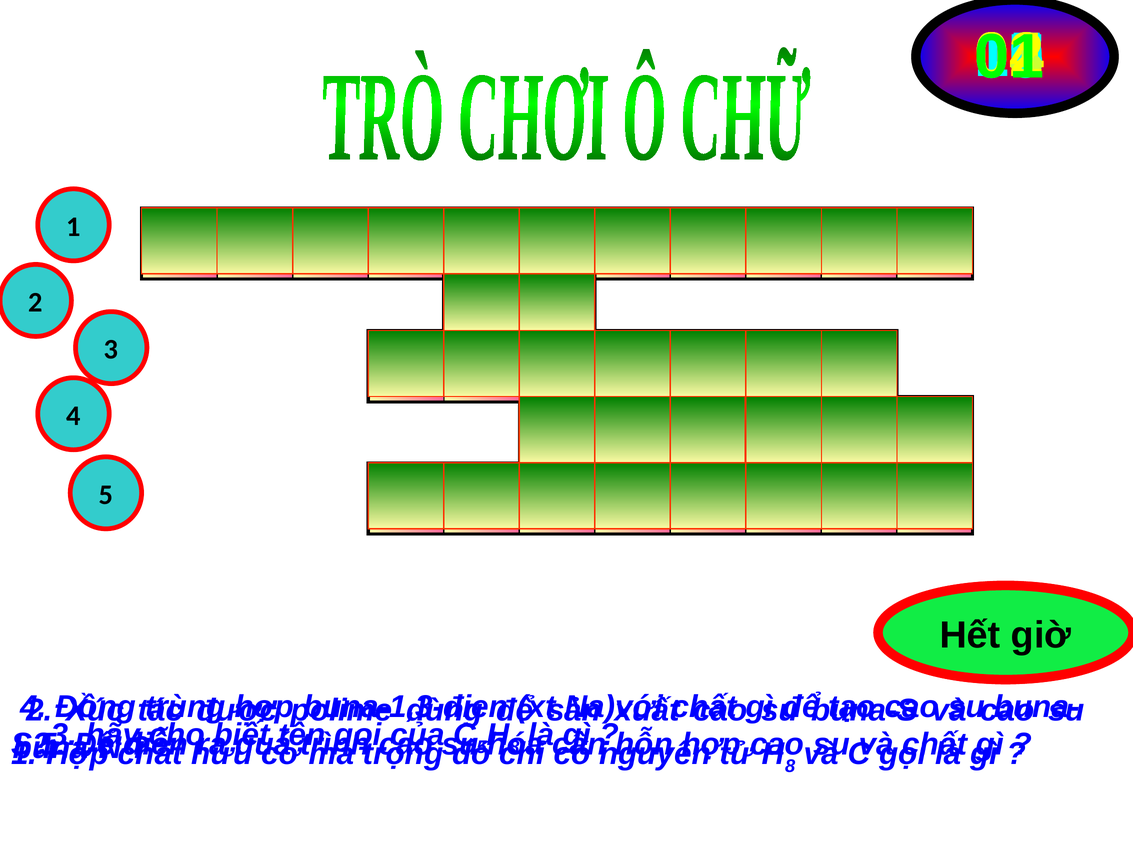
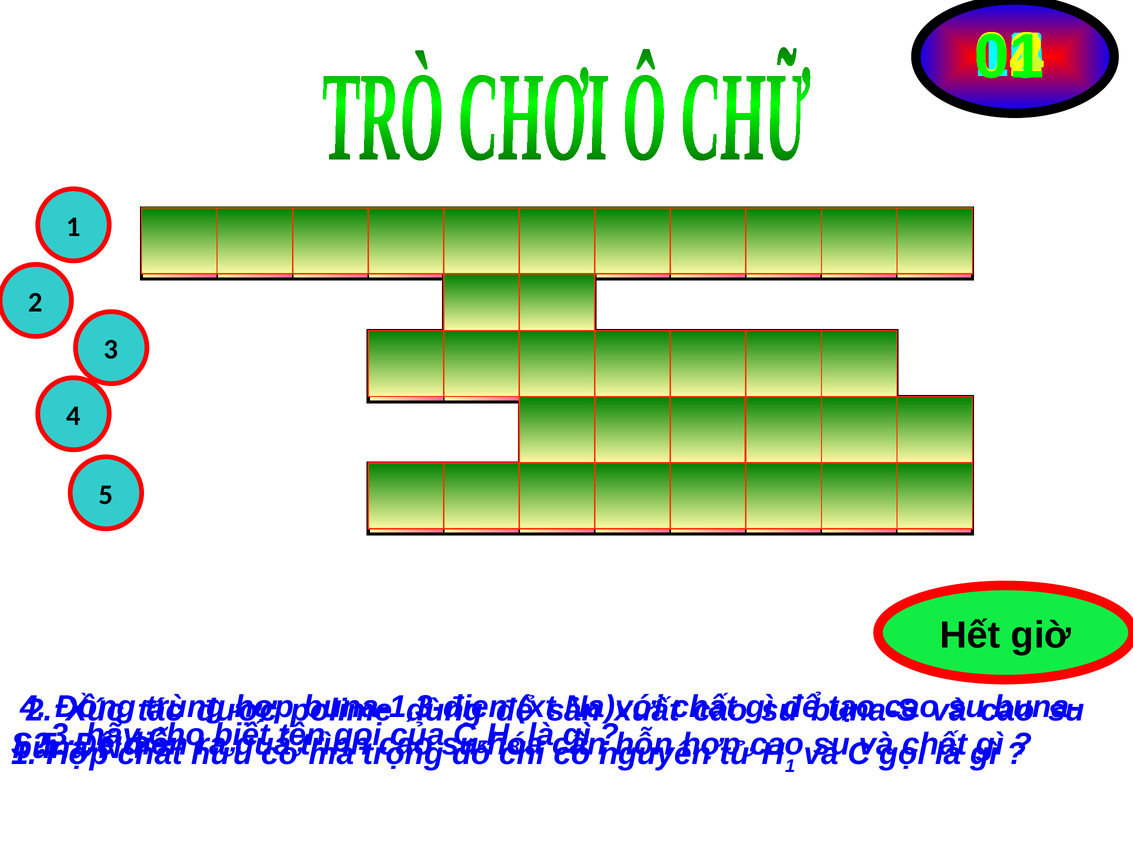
8: 8 -> 1 (790, 766)
